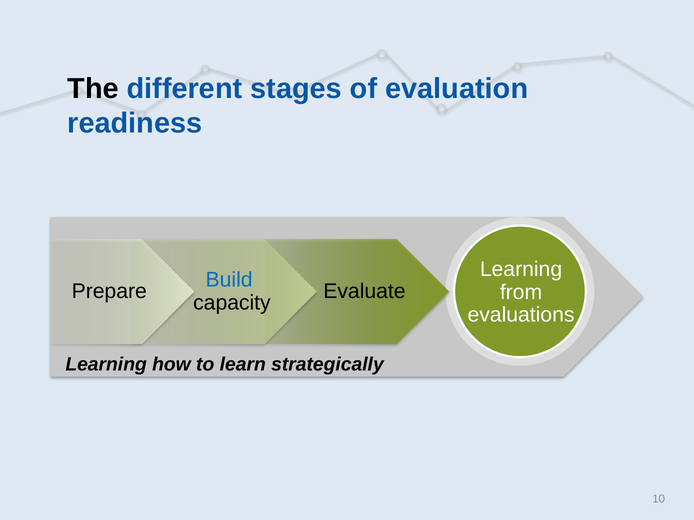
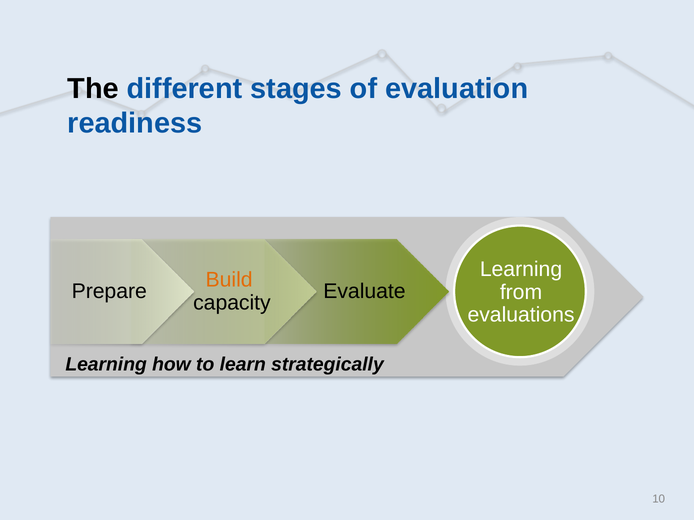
Build colour: blue -> orange (229, 280)
